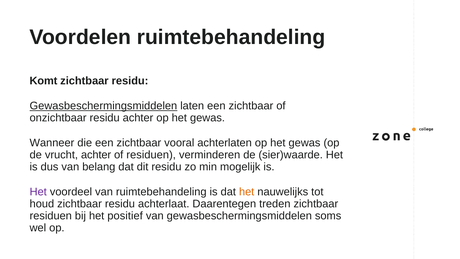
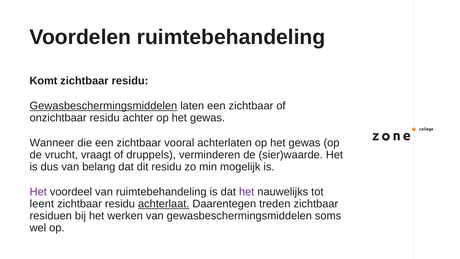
vrucht achter: achter -> vraagt (96, 155)
of residuen: residuen -> druppels (151, 155)
het colour: orange -> purple (247, 192)
houd: houd -> leent (42, 204)
achterlaat underline: none -> present (164, 204)
positief: positief -> werken (125, 216)
